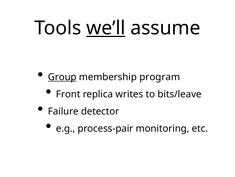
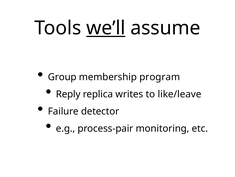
Group underline: present -> none (62, 77)
Front: Front -> Reply (68, 94)
bits/leave: bits/leave -> like/leave (180, 94)
